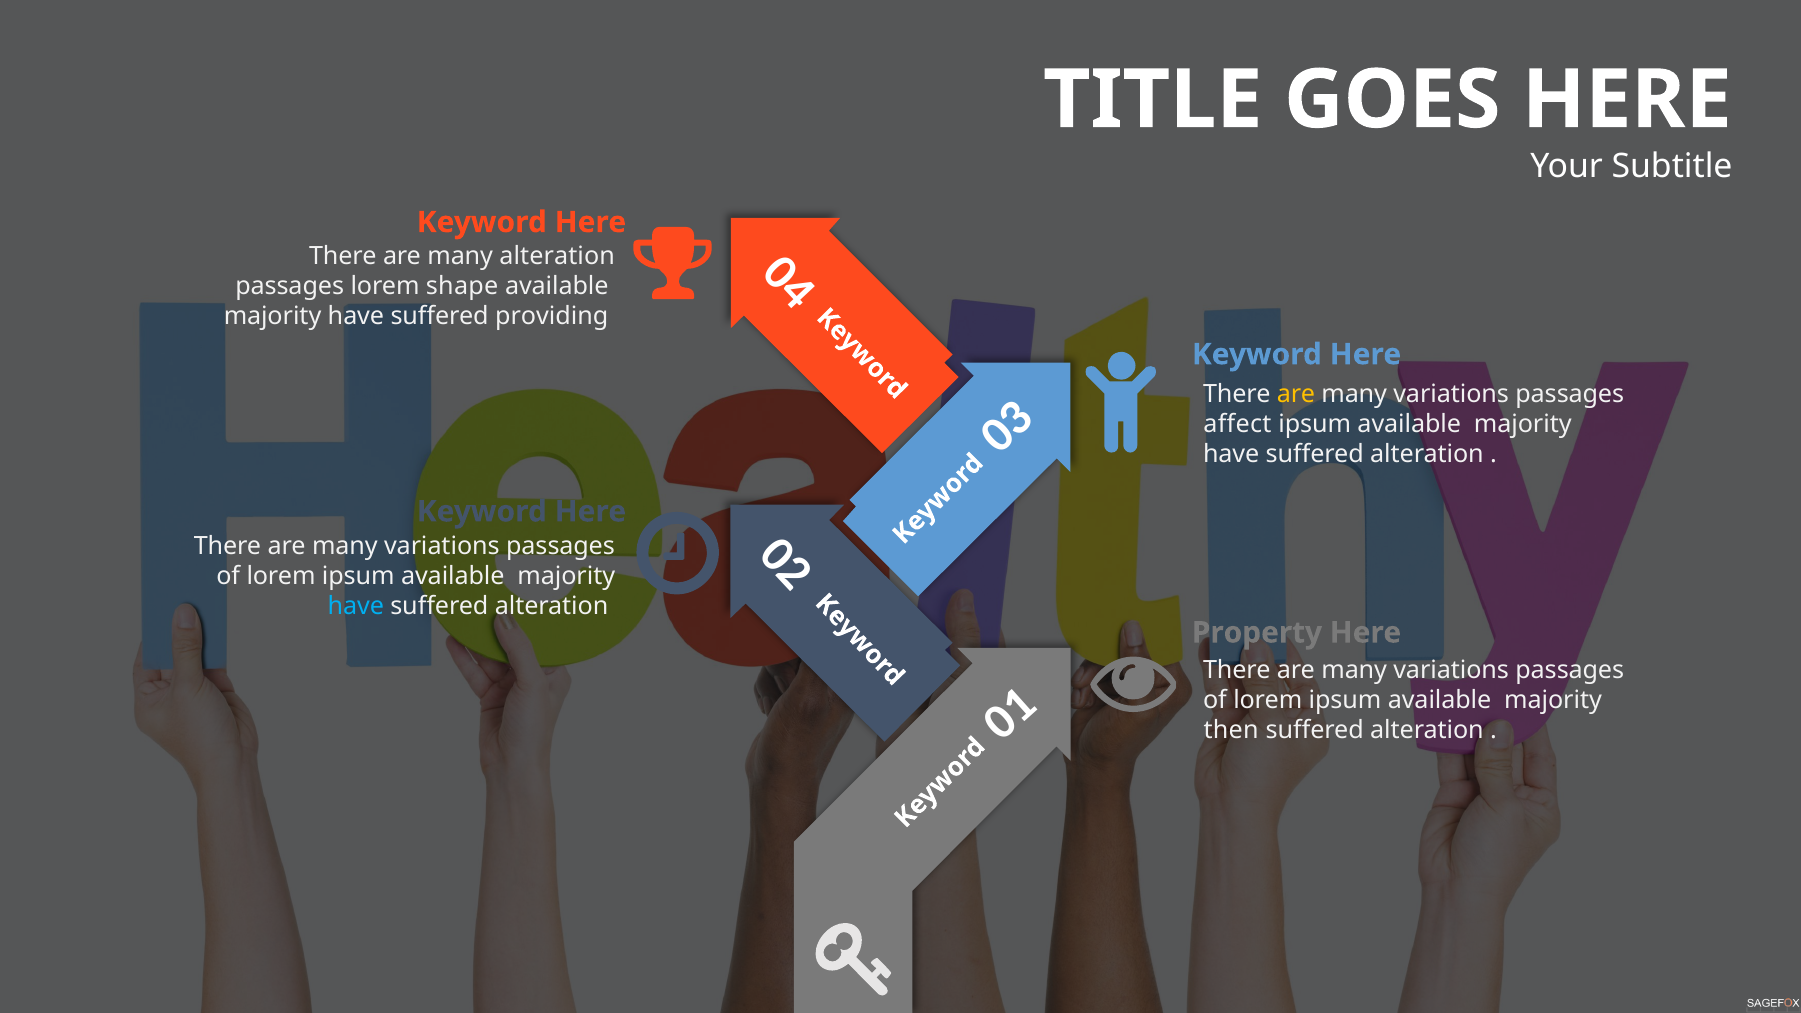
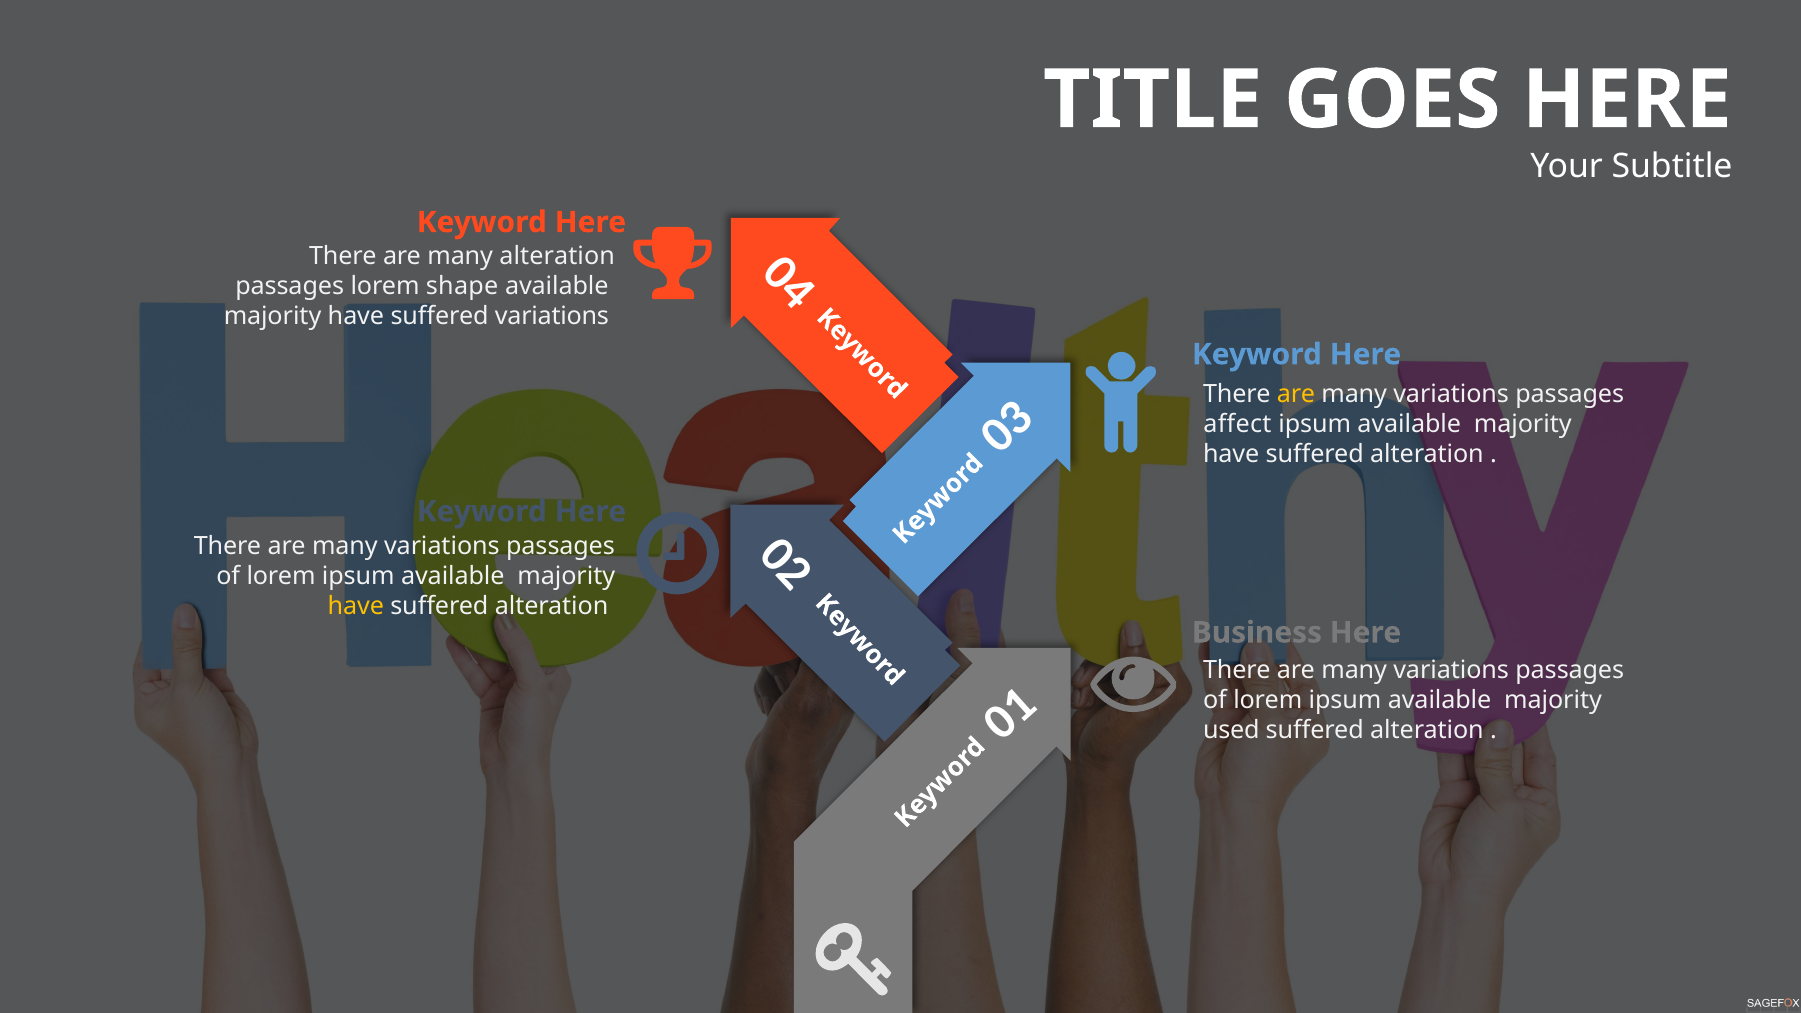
suffered providing: providing -> variations (552, 317)
have colour: light blue -> yellow (356, 606)
Property: Property -> Business (1257, 633)
then: then -> used (1231, 731)
